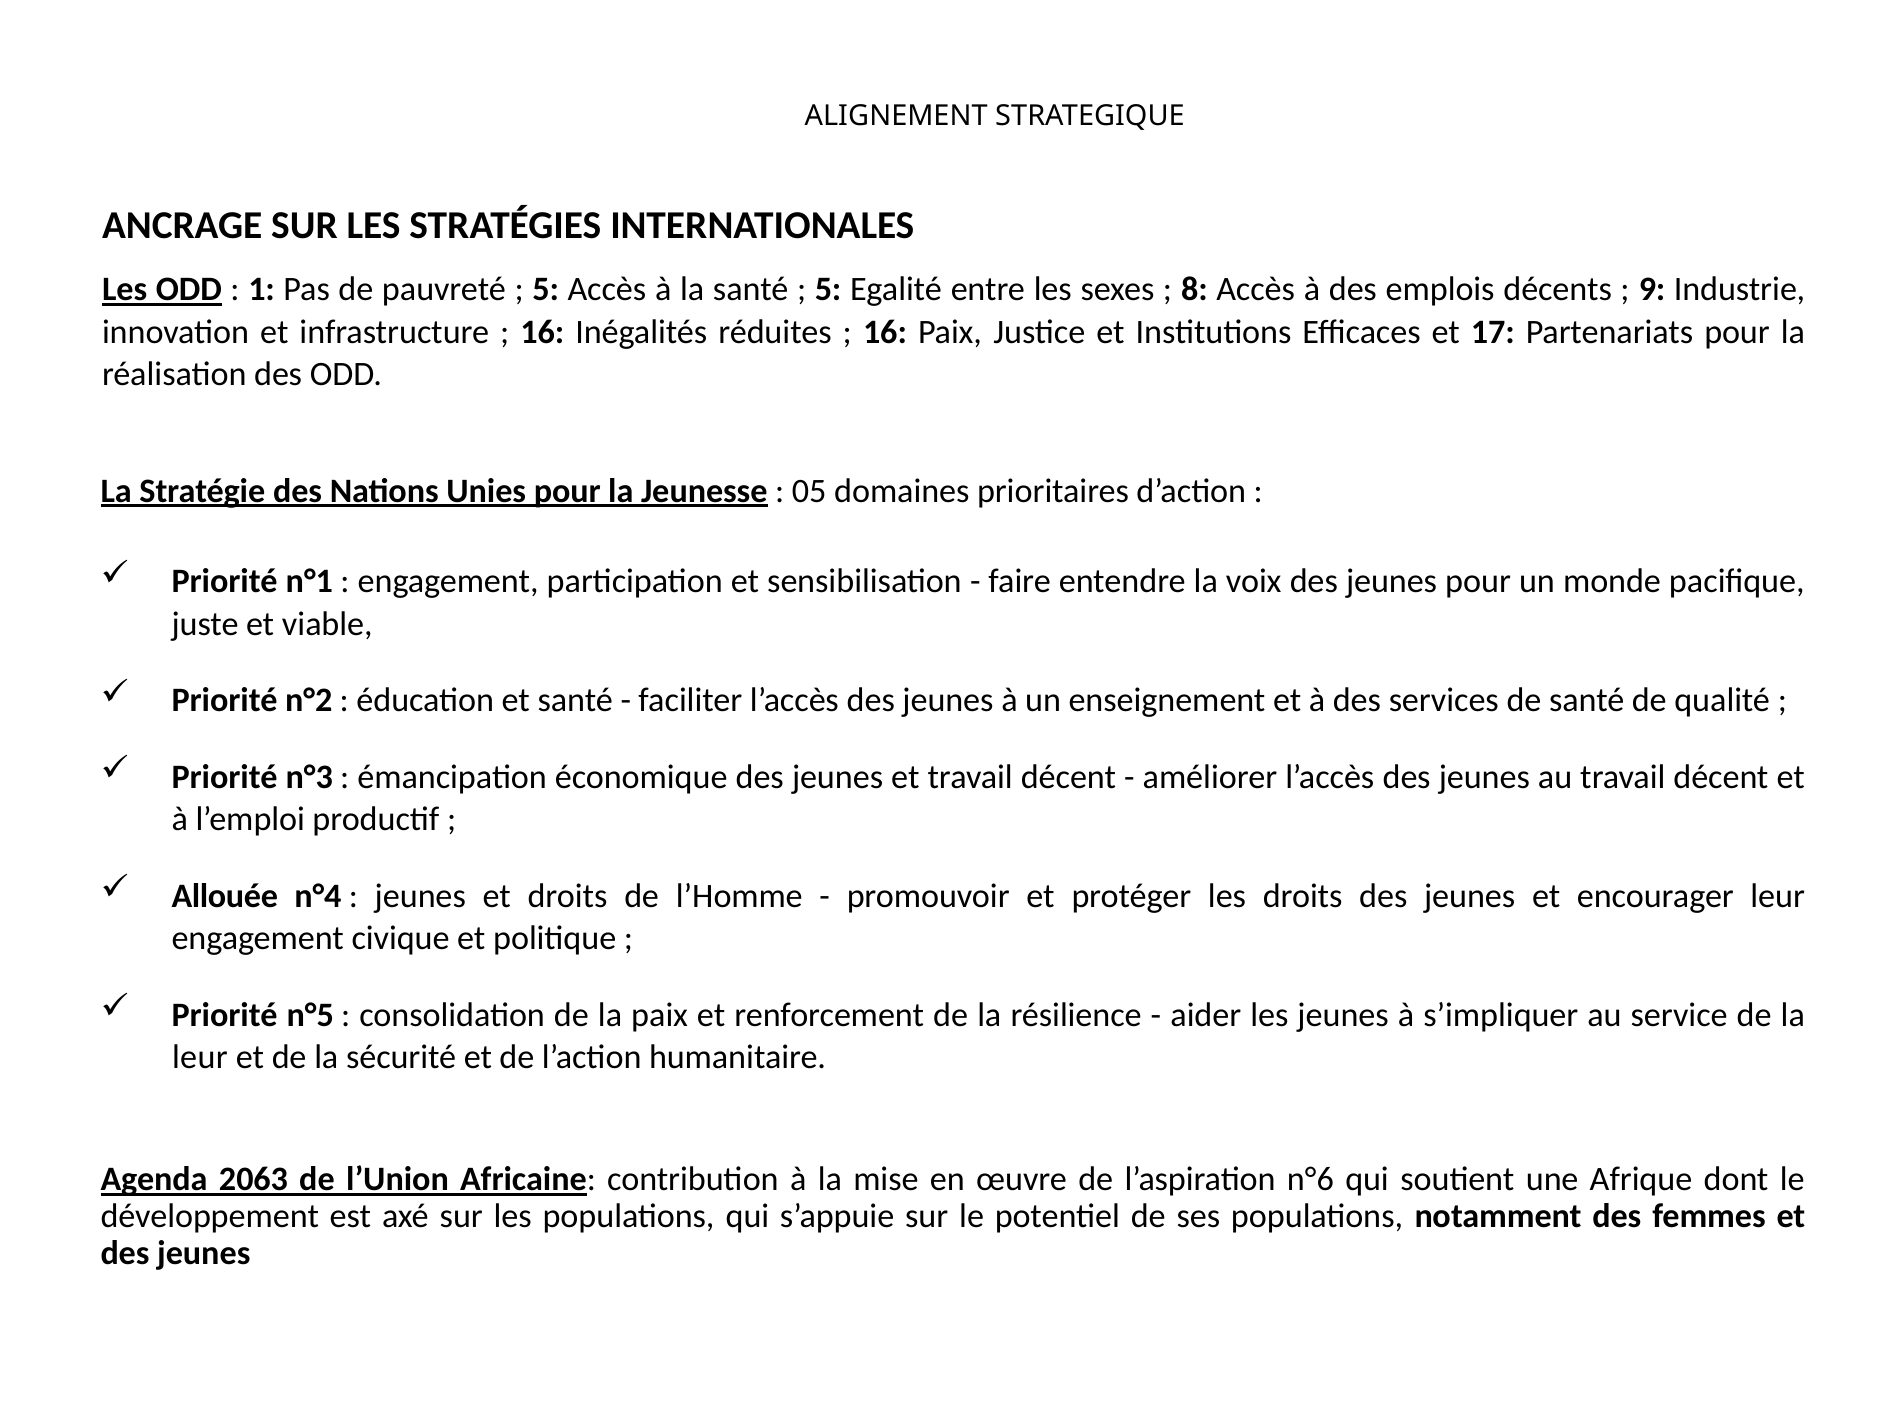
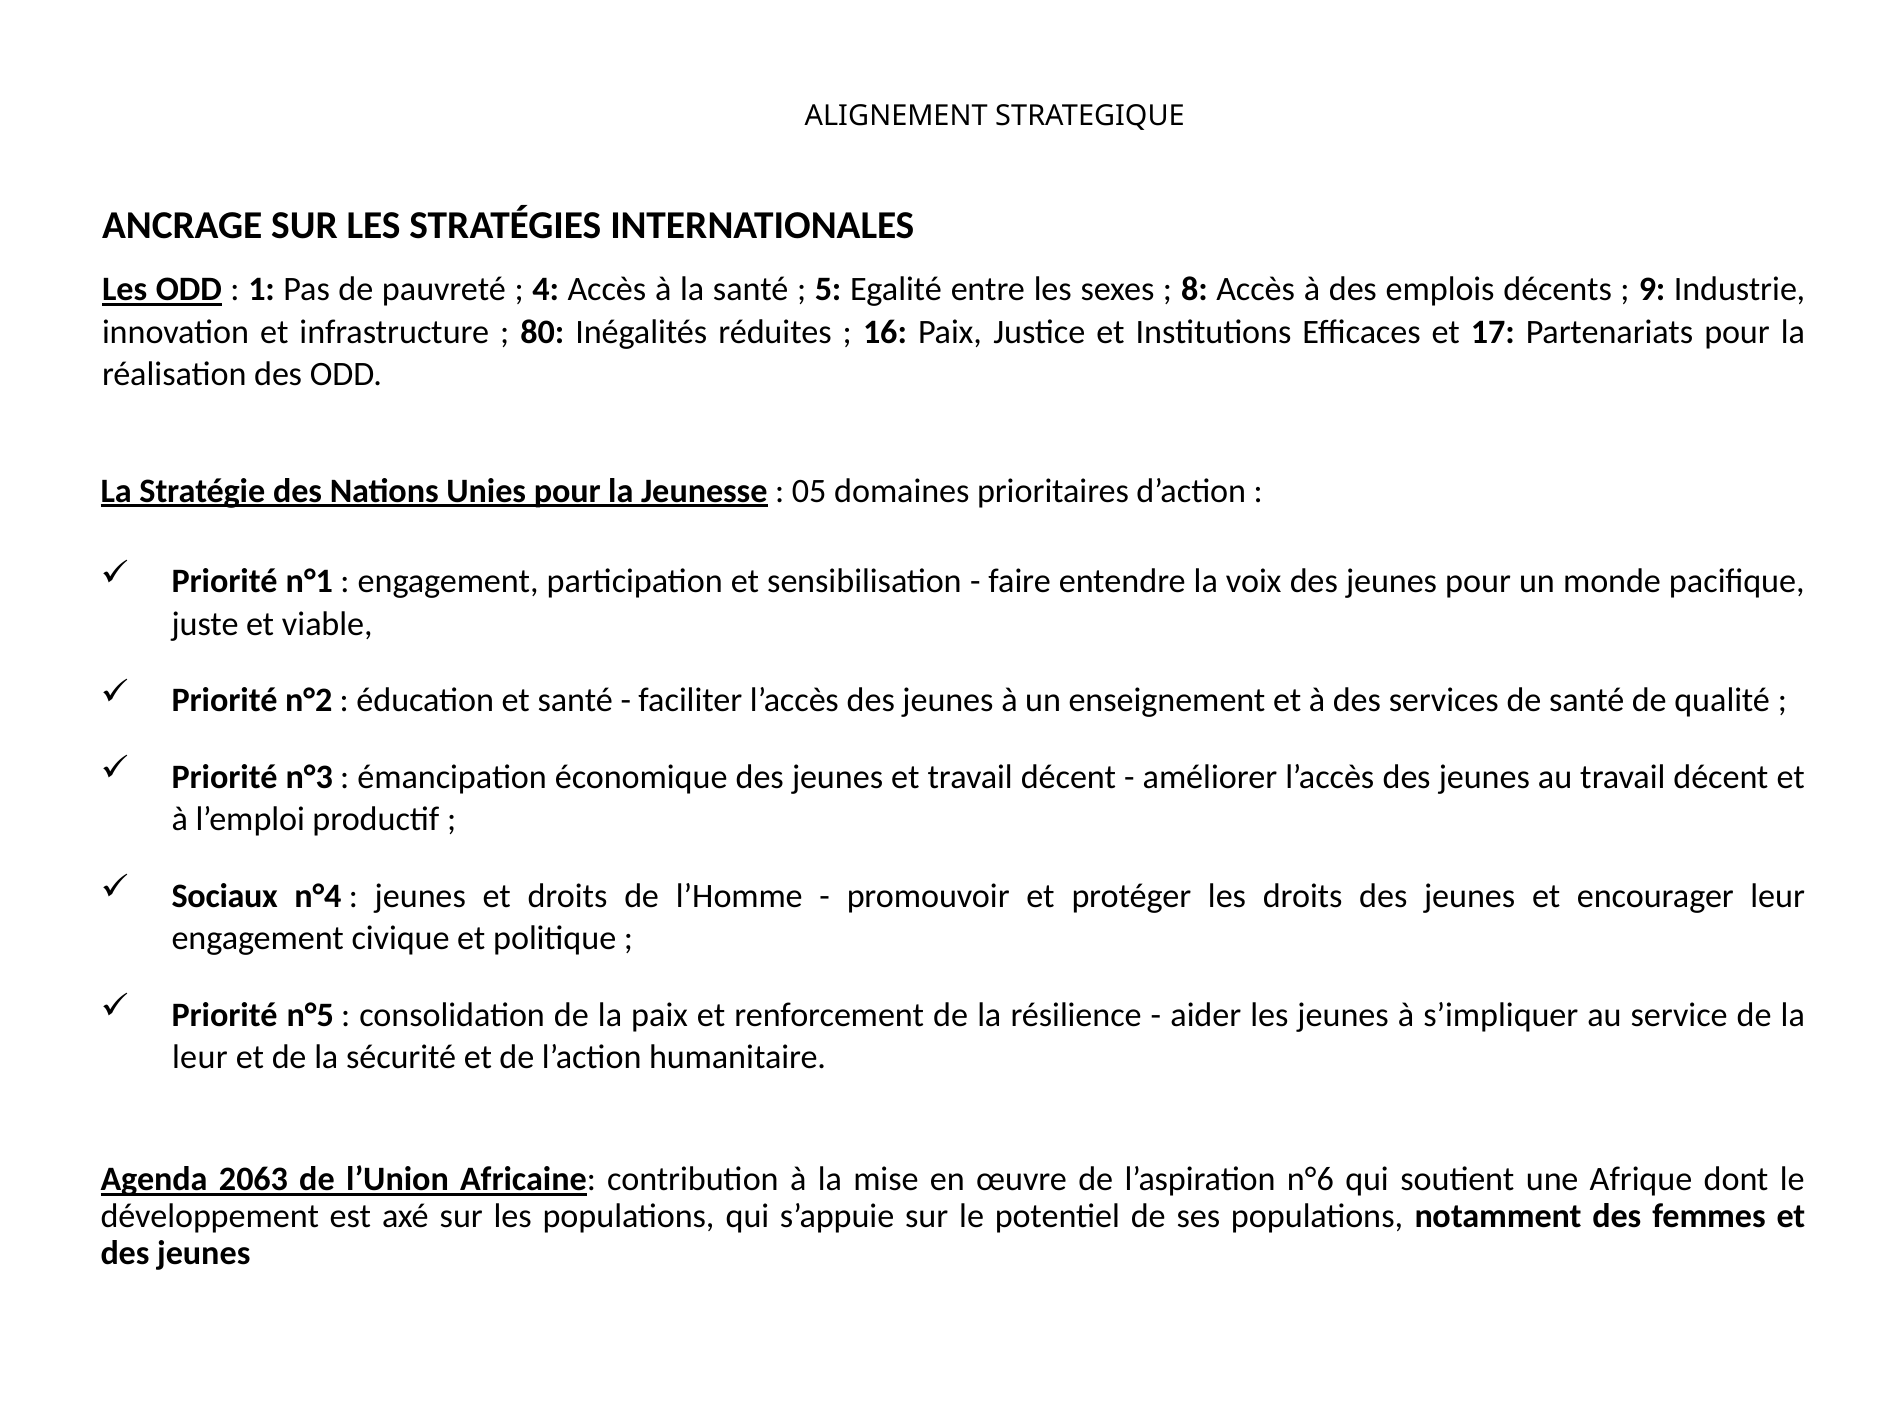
5: 5 -> 4 (546, 289)
16: 16 -> 80 (542, 332)
Allouée: Allouée -> Sociaux (225, 896)
